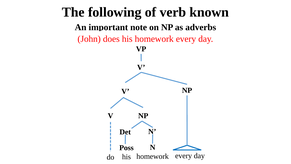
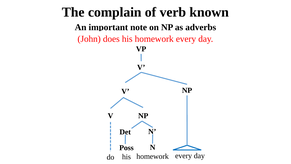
following: following -> complain (115, 12)
